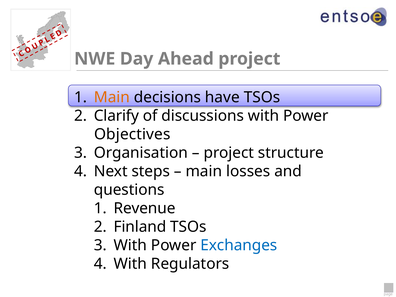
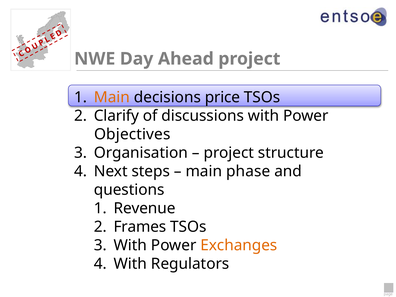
have: have -> price (222, 97)
losses: losses -> phase (248, 171)
Finland: Finland -> Frames (140, 227)
Exchanges colour: blue -> orange (239, 245)
